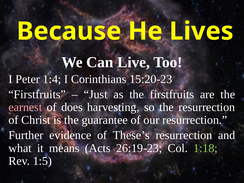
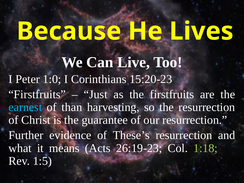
1:4: 1:4 -> 1:0 (52, 79)
earnest colour: pink -> light blue (25, 107)
does: does -> than (72, 107)
